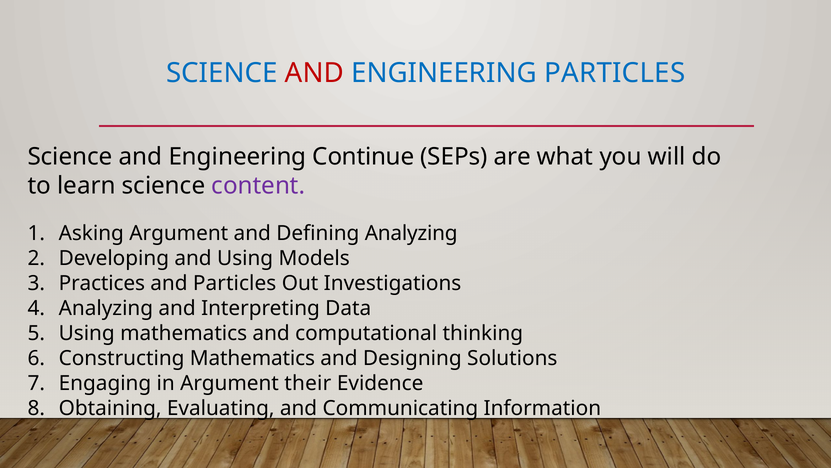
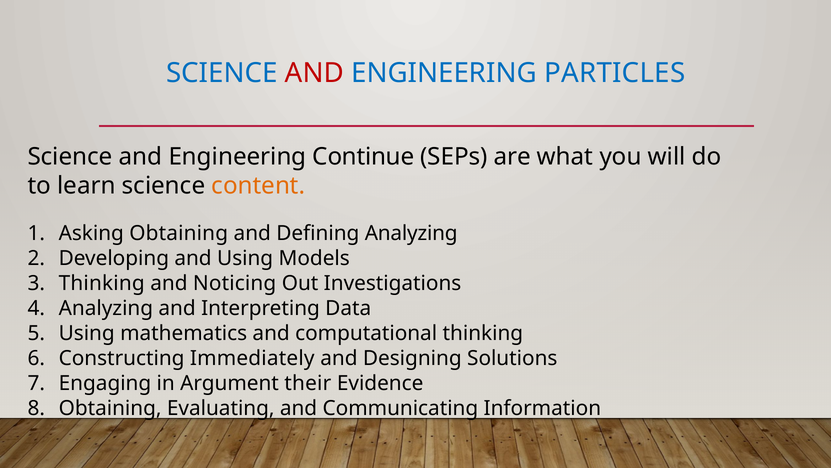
content colour: purple -> orange (258, 186)
Asking Argument: Argument -> Obtaining (179, 233)
Practices: Practices -> Thinking (102, 283)
and Particles: Particles -> Noticing (235, 283)
Constructing Mathematics: Mathematics -> Immediately (252, 358)
